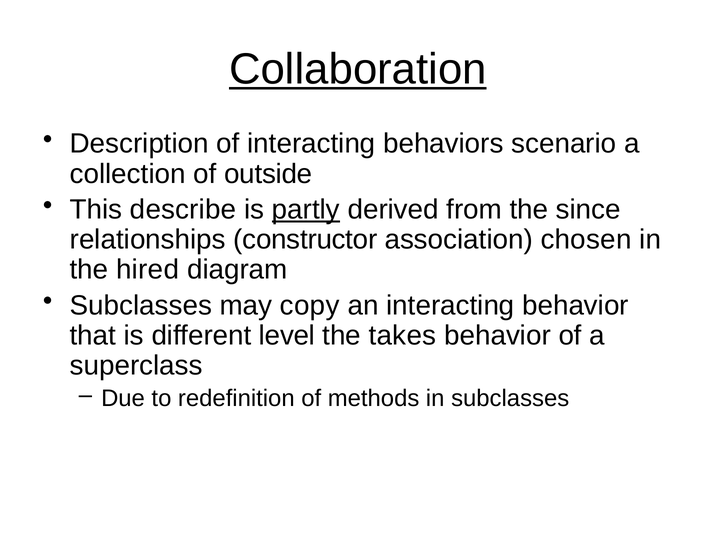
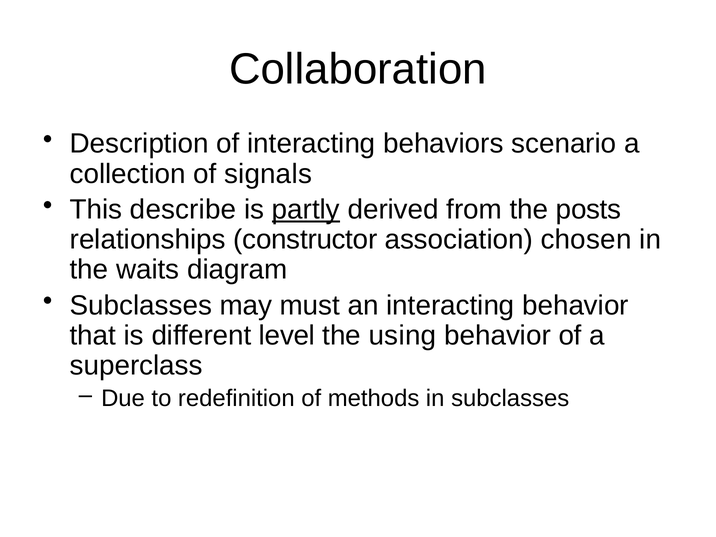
Collaboration underline: present -> none (358, 69)
outside: outside -> signals (268, 174)
since: since -> posts (589, 209)
hired: hired -> waits (148, 270)
copy: copy -> must (310, 305)
takes: takes -> using (403, 335)
